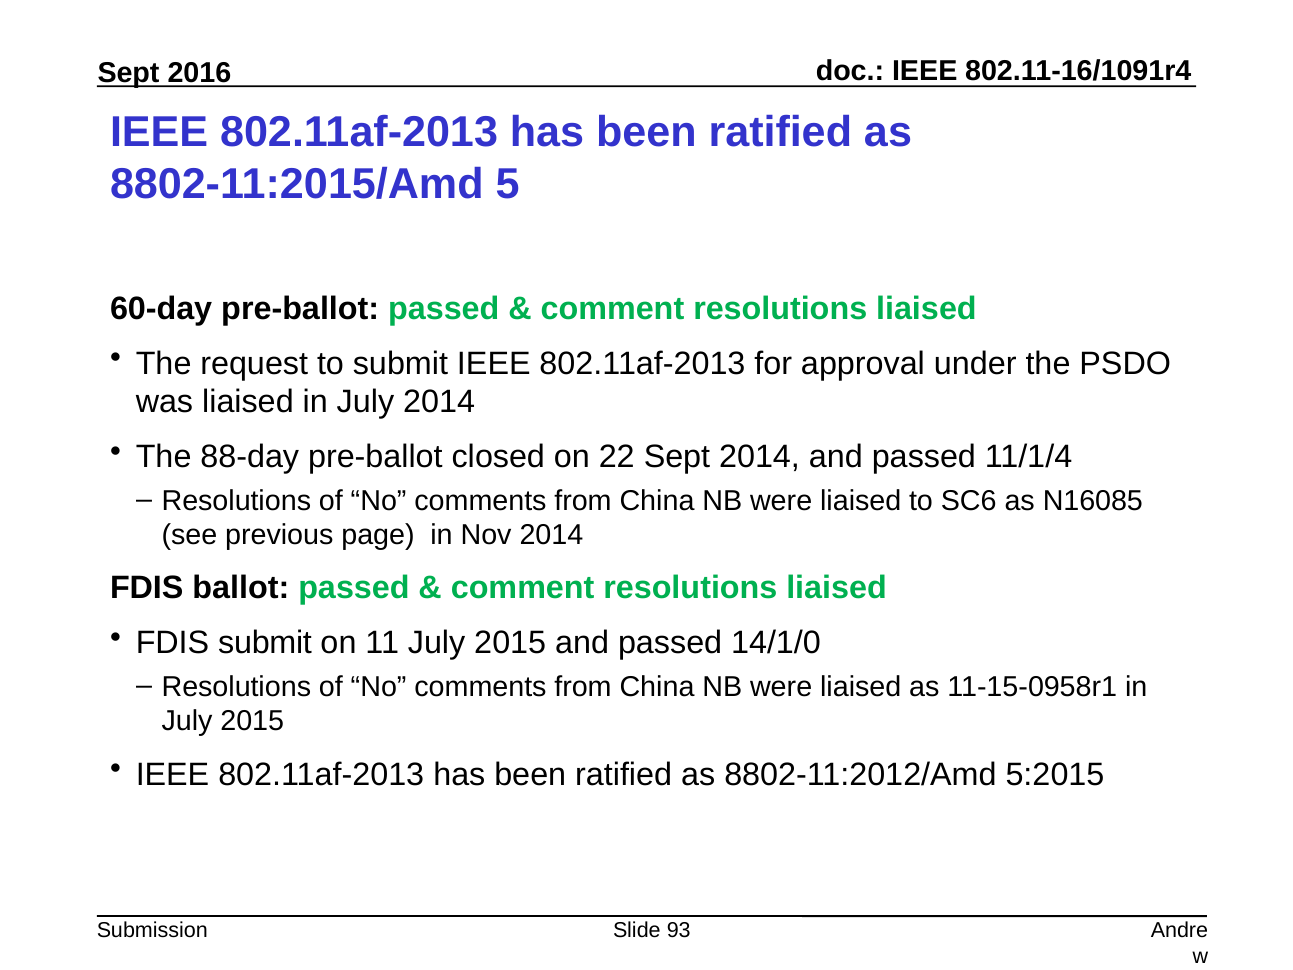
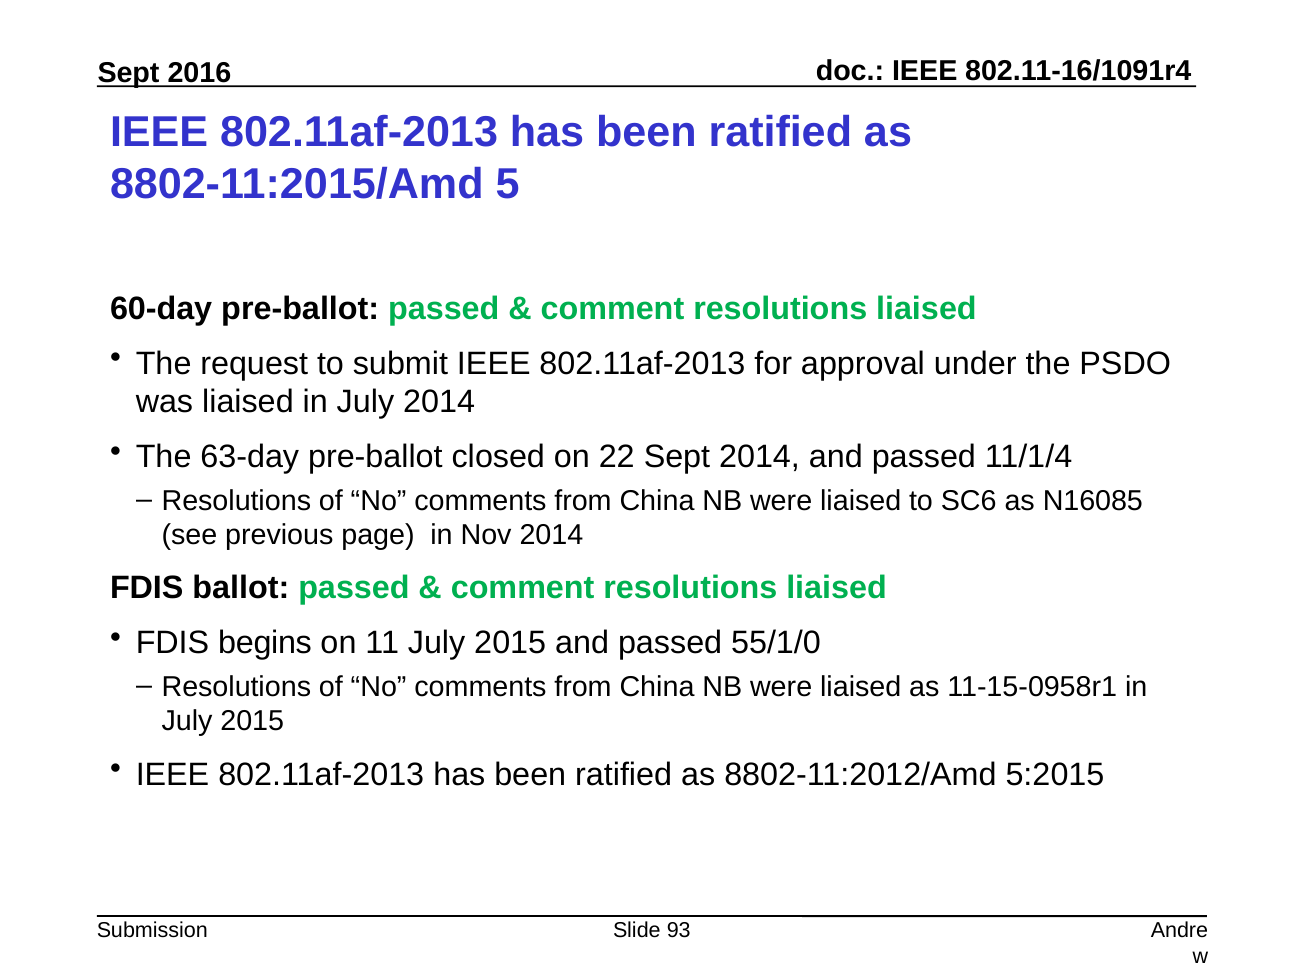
88-day: 88-day -> 63-day (250, 457)
FDIS submit: submit -> begins (265, 643)
14/1/0: 14/1/0 -> 55/1/0 (776, 643)
